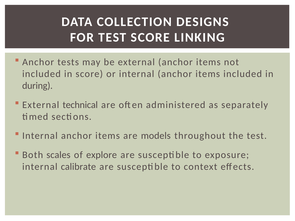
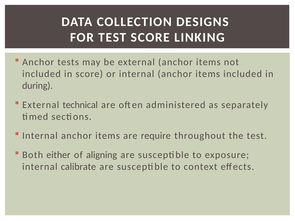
models: models -> require (156, 136)
scales: scales -> either (58, 155)
explore: explore -> aligning (102, 155)
